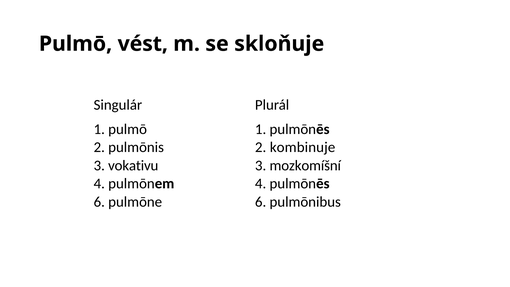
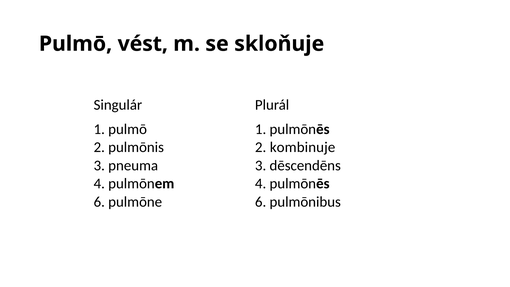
vokativu: vokativu -> pneuma (133, 165)
mozkomíšní: mozkomíšní -> dēscendēns (305, 165)
